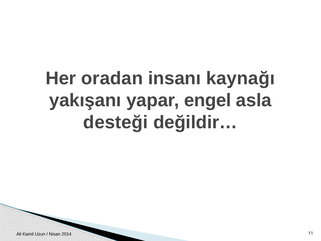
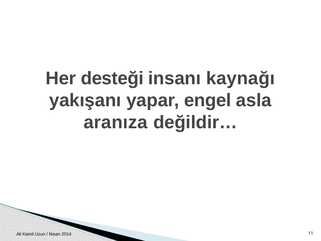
oradan: oradan -> desteği (112, 78)
desteği: desteği -> aranıza (116, 122)
